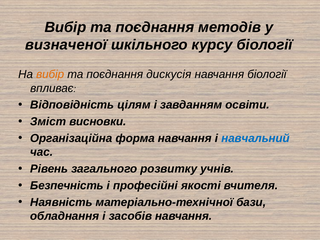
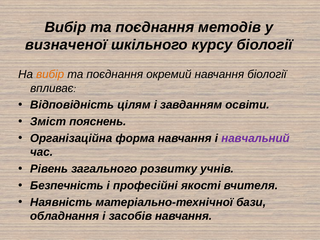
дискусія: дискусія -> окремий (169, 74)
висновки: висновки -> пояснень (98, 122)
навчальний colour: blue -> purple (255, 138)
